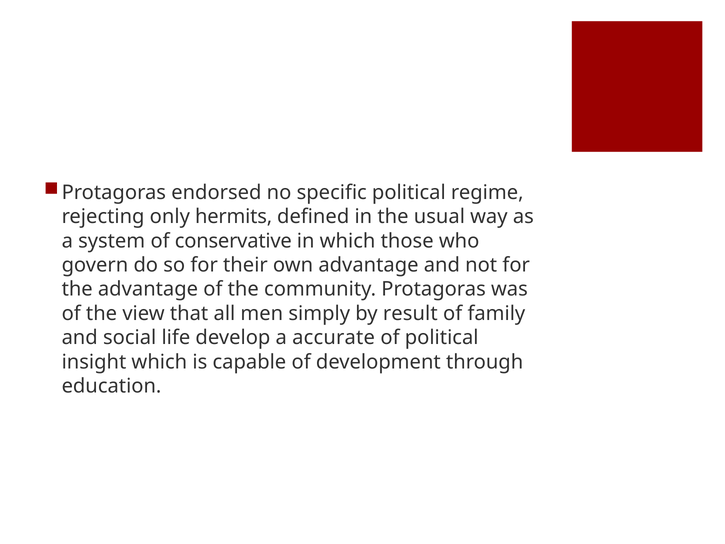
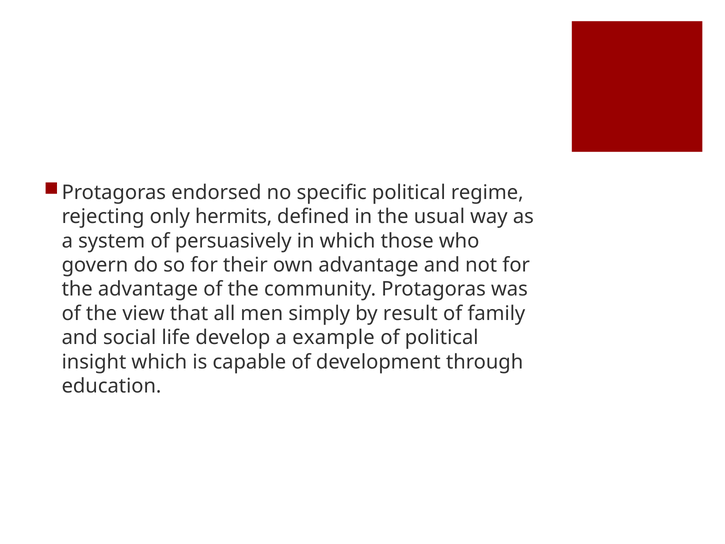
conservative: conservative -> persuasively (233, 241)
accurate: accurate -> example (334, 338)
